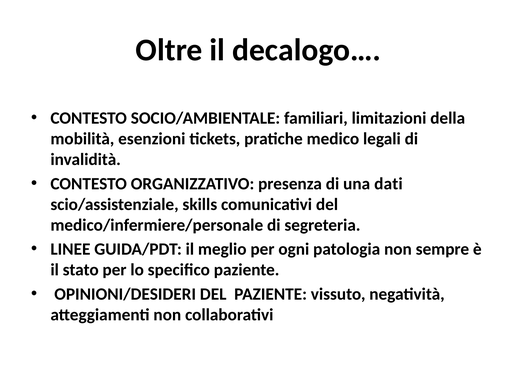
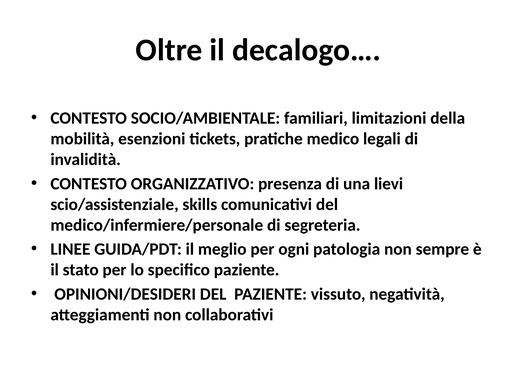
dati: dati -> lievi (389, 184)
